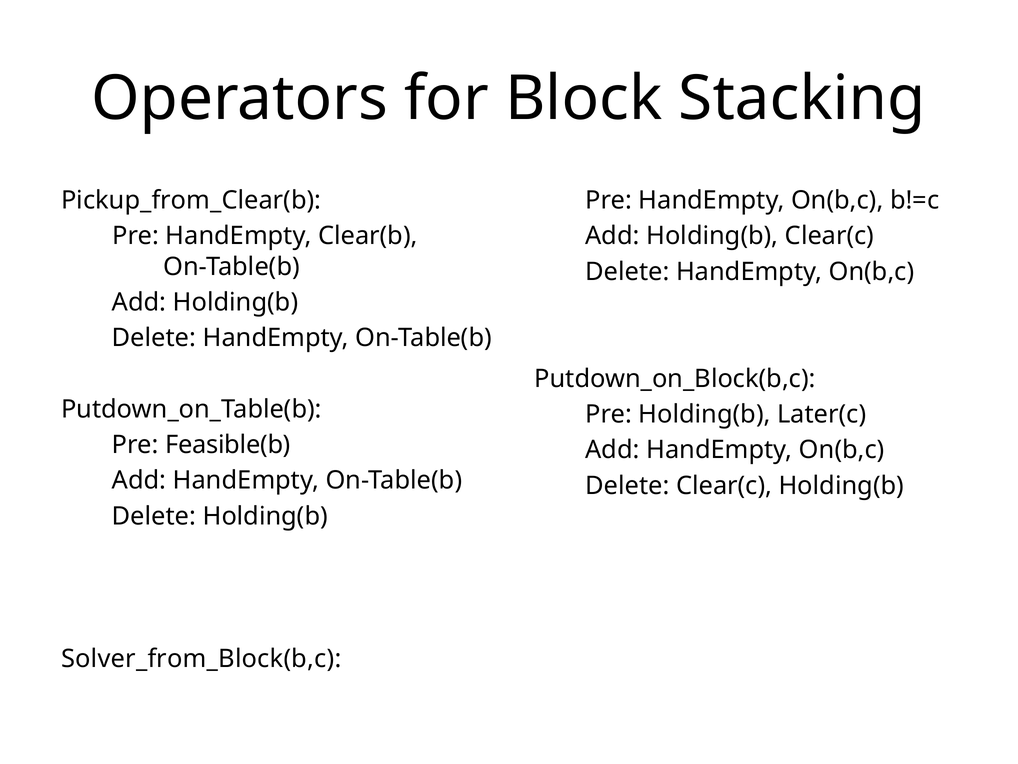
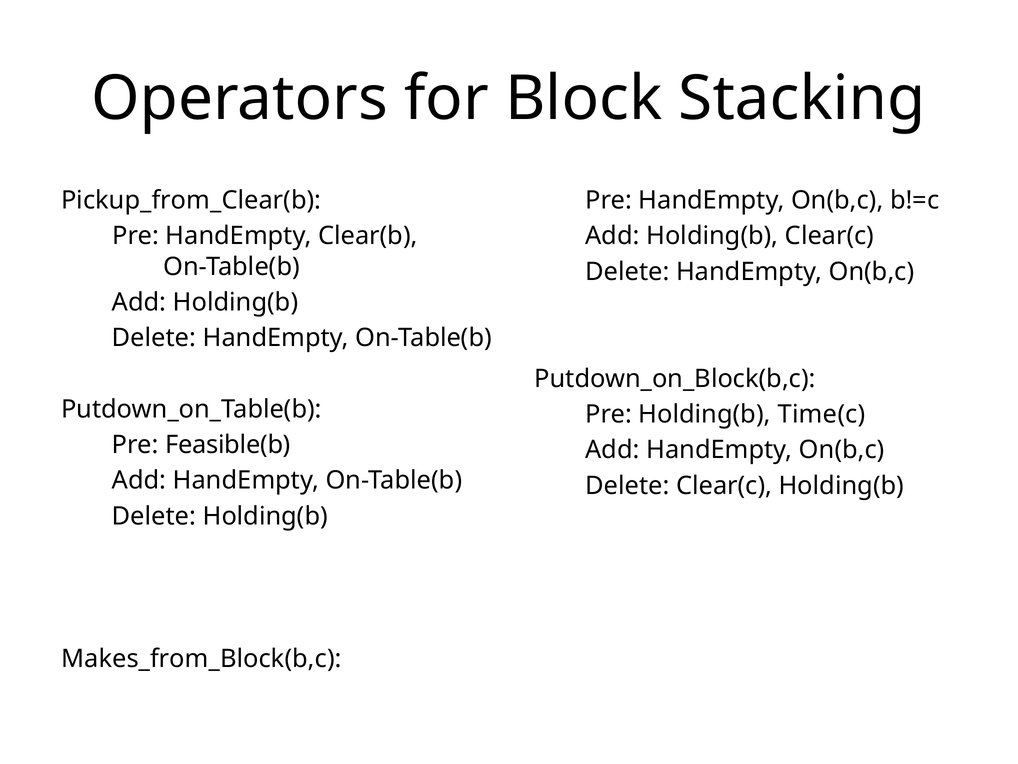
Later(c: Later(c -> Time(c (822, 414)
Solver_from_Block(b,c: Solver_from_Block(b,c -> Makes_from_Block(b,c (201, 658)
